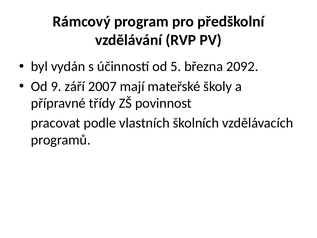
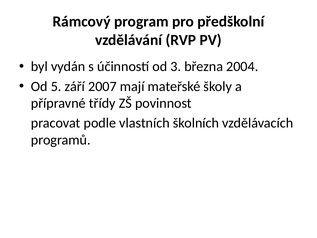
5: 5 -> 3 (176, 67)
2092: 2092 -> 2004 (242, 67)
9: 9 -> 5 (56, 86)
